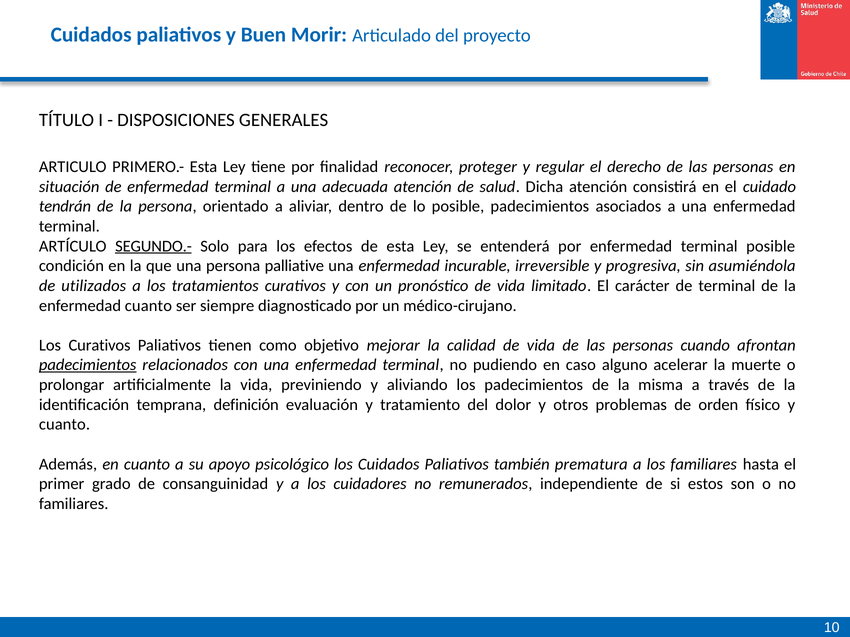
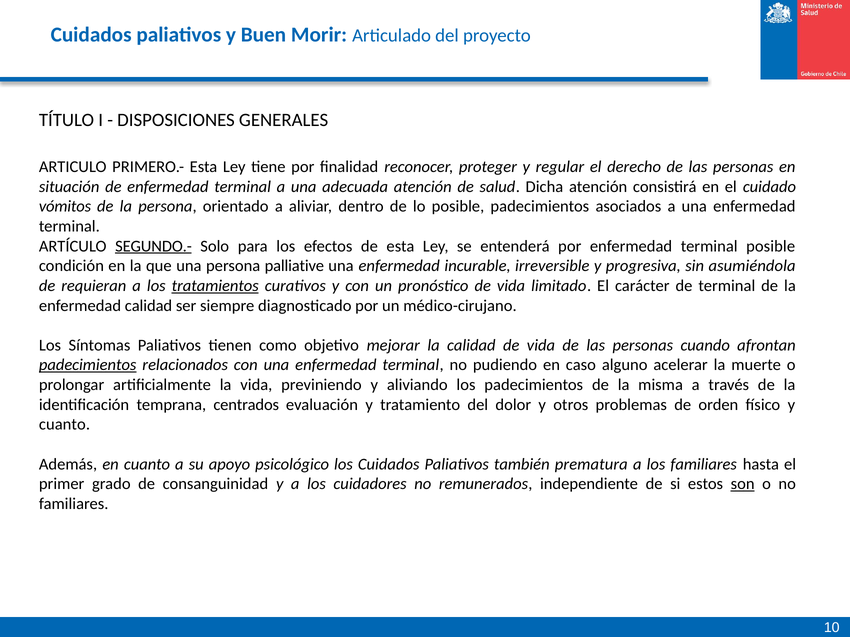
tendrán: tendrán -> vómitos (65, 207)
utilizados: utilizados -> requieran (94, 286)
tratamientos underline: none -> present (215, 286)
enfermedad cuanto: cuanto -> calidad (149, 306)
Los Curativos: Curativos -> Síntomas (99, 345)
definición: definición -> centrados (246, 405)
son underline: none -> present (743, 484)
